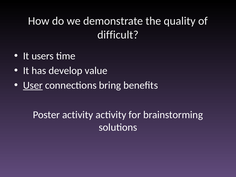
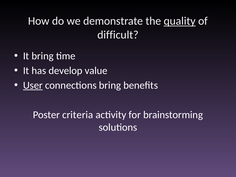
quality underline: none -> present (180, 21)
It users: users -> bring (43, 56)
Poster activity: activity -> criteria (78, 115)
